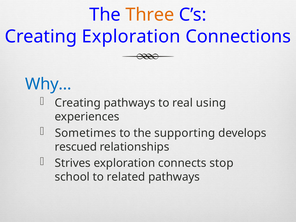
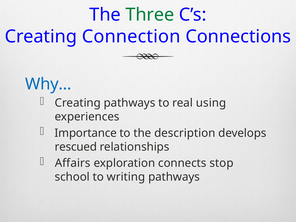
Three colour: orange -> green (150, 15)
Creating Exploration: Exploration -> Connection (131, 36)
Sometimes: Sometimes -> Importance (86, 133)
supporting: supporting -> description (185, 133)
Strives: Strives -> Affairs (73, 163)
related: related -> writing (126, 177)
